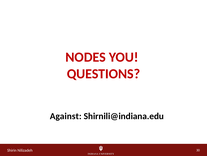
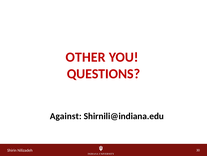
NODES: NODES -> OTHER (86, 57)
